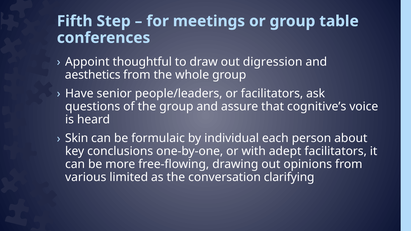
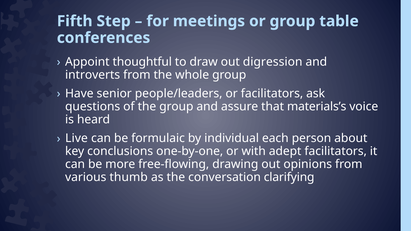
aesthetics: aesthetics -> introverts (93, 75)
cognitive’s: cognitive’s -> materials’s (317, 107)
Skin: Skin -> Live (77, 139)
limited: limited -> thumb (129, 177)
